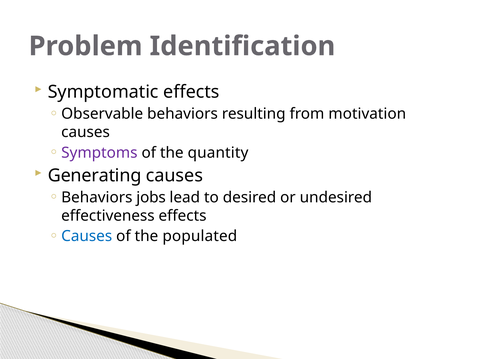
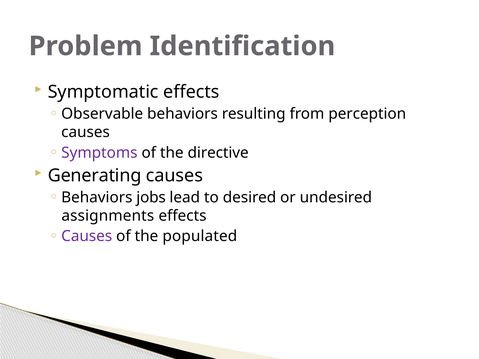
motivation: motivation -> perception (367, 114)
quantity: quantity -> directive (218, 153)
effectiveness: effectiveness -> assignments (108, 216)
Causes colour: blue -> purple (87, 236)
